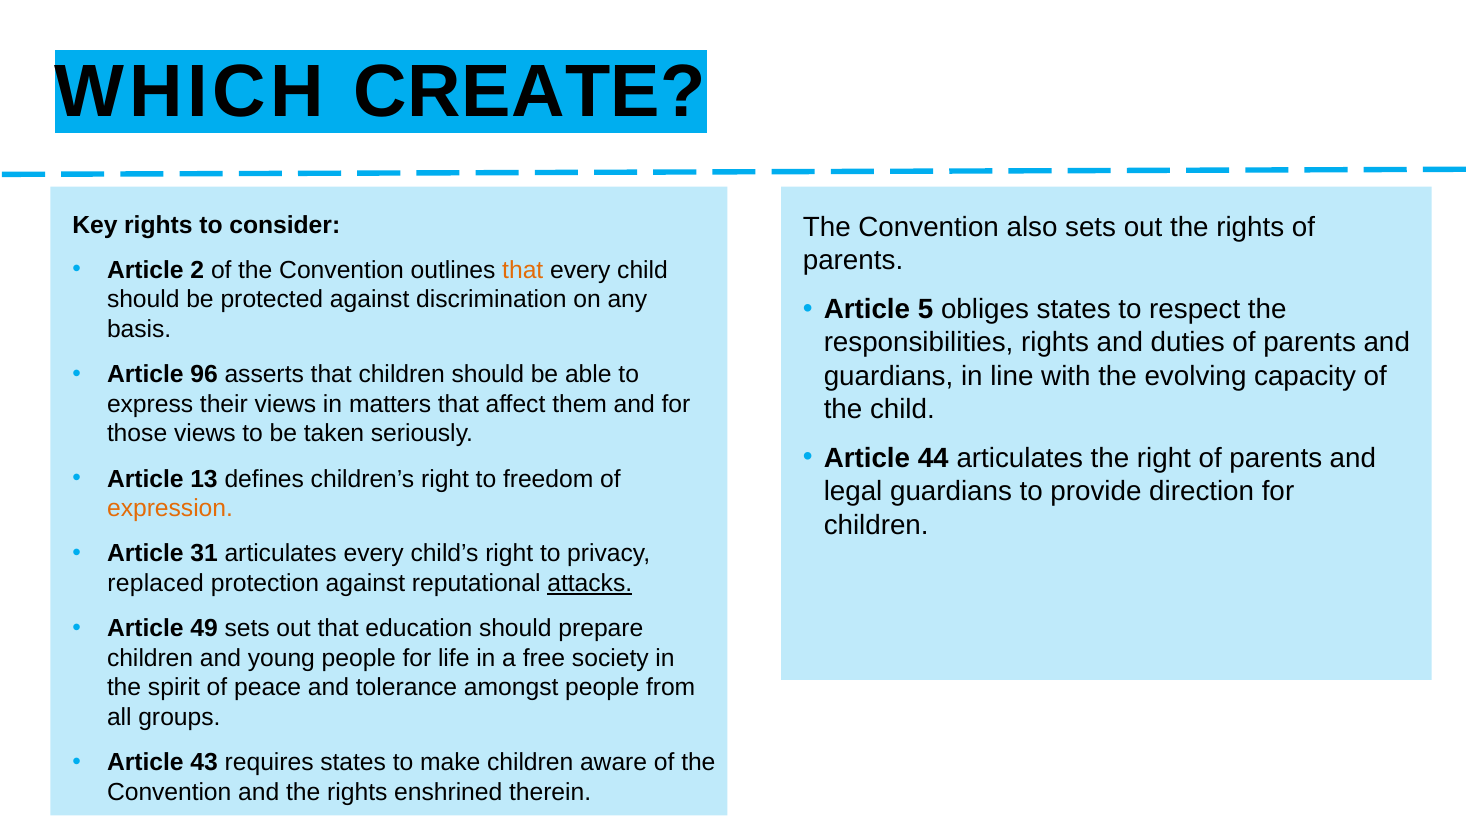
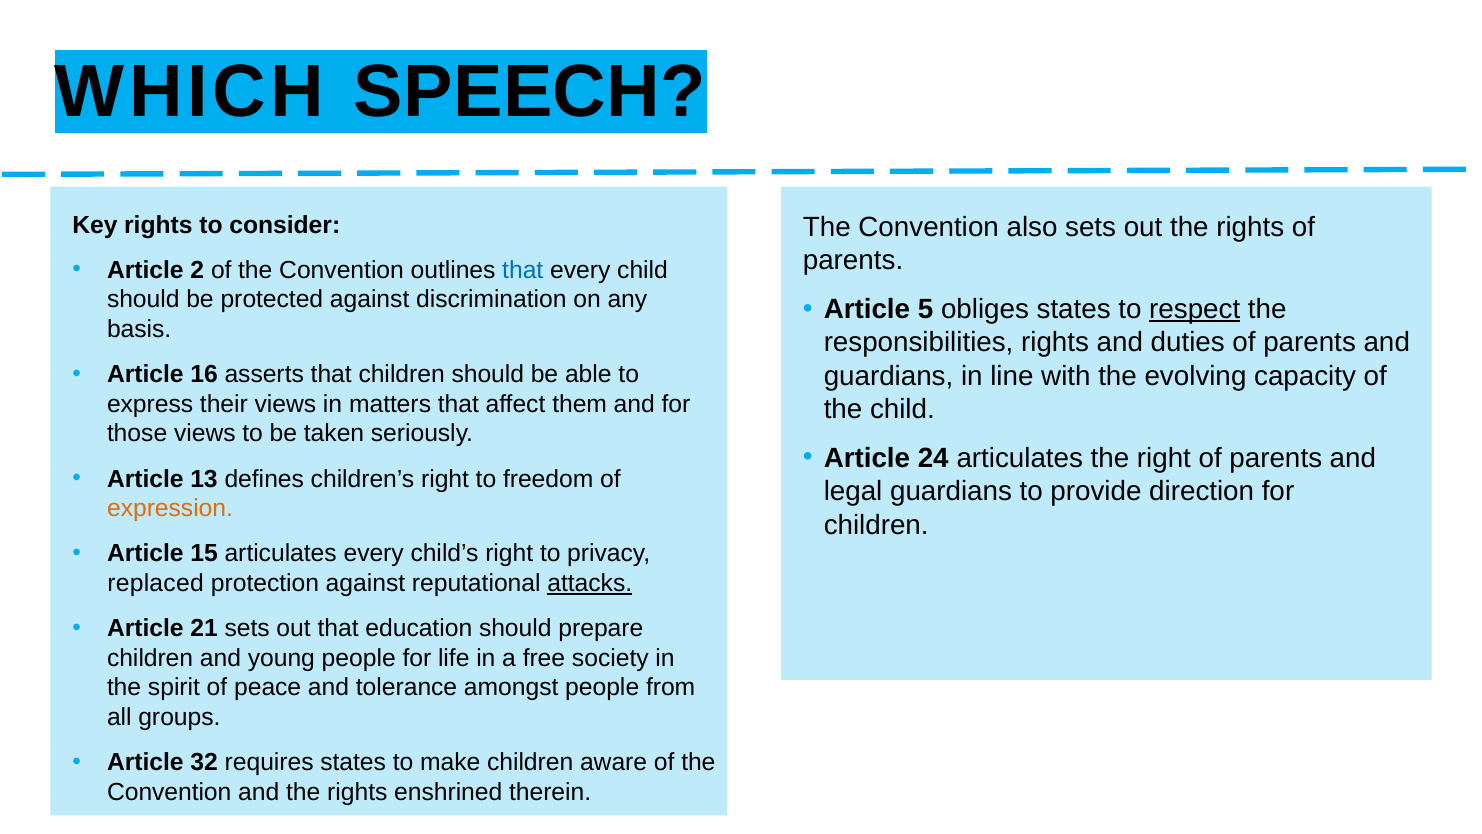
CREATE: CREATE -> SPEECH (530, 92)
that colour: orange -> blue (523, 270)
respect underline: none -> present (1195, 309)
96: 96 -> 16 (204, 374)
44: 44 -> 24 (933, 458)
31: 31 -> 15 (204, 553)
49: 49 -> 21 (204, 628)
43: 43 -> 32 (204, 762)
